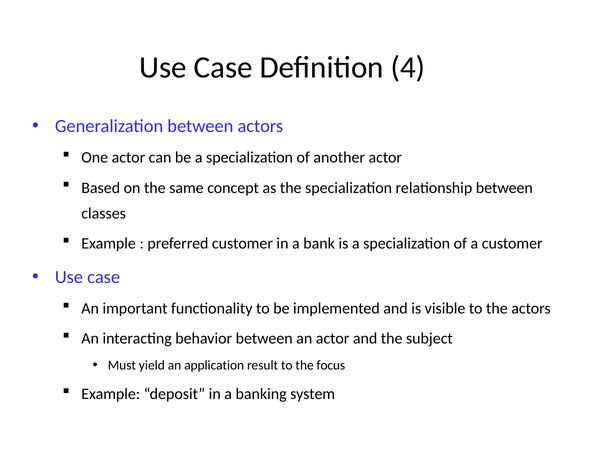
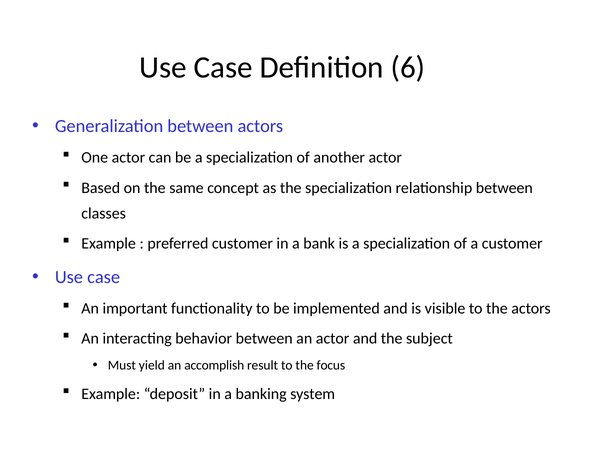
4: 4 -> 6 (408, 67)
application: application -> accomplish (214, 365)
